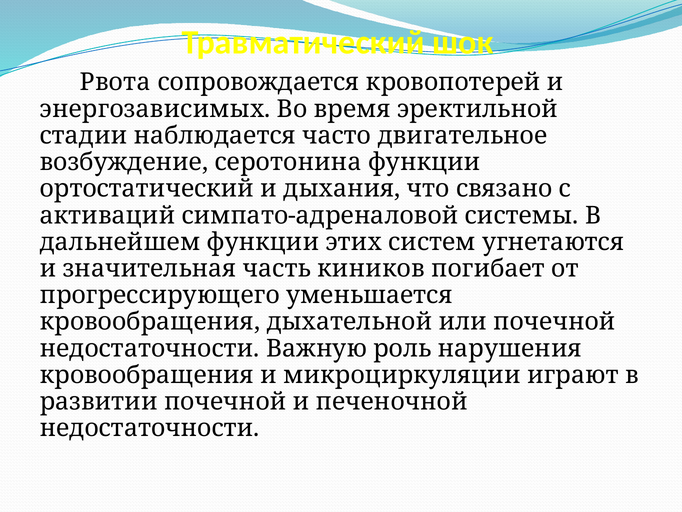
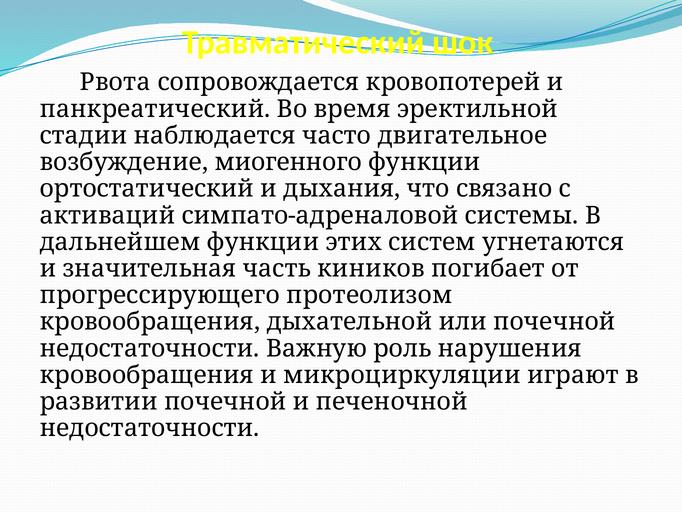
энергозависимых: энергозависимых -> панкреатический (155, 109)
серотонина: серотонина -> миогенного (288, 162)
уменьшается: уменьшается -> протеолизом (369, 295)
